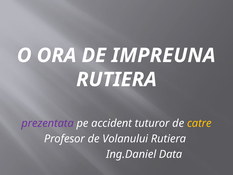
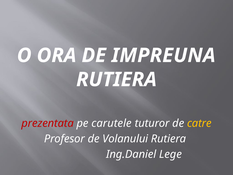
prezentata colour: purple -> red (48, 123)
accident: accident -> carutele (112, 123)
Data: Data -> Lege (170, 154)
